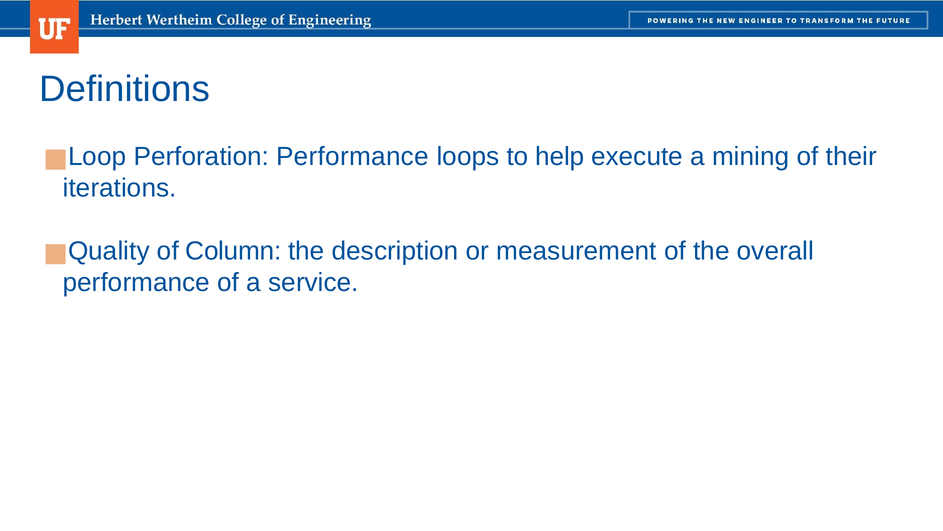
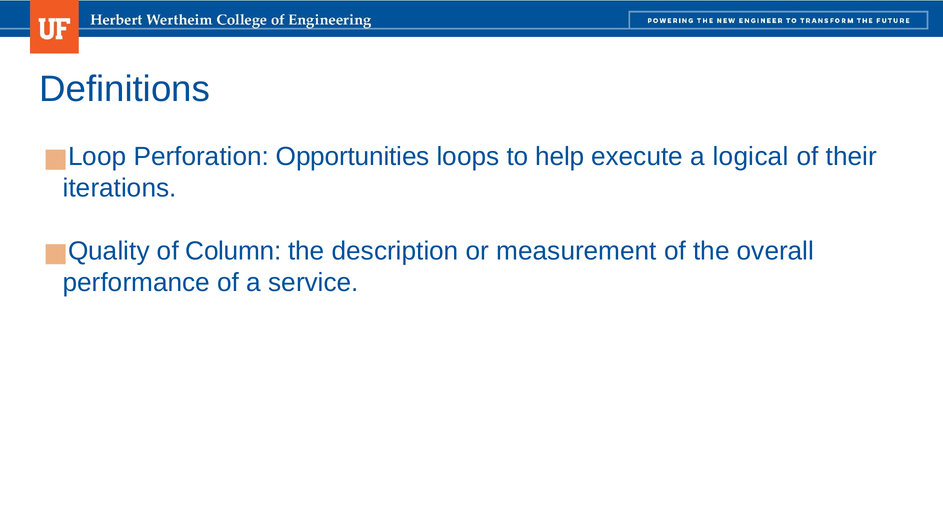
Perforation Performance: Performance -> Opportunities (353, 157)
mining: mining -> logical (751, 157)
